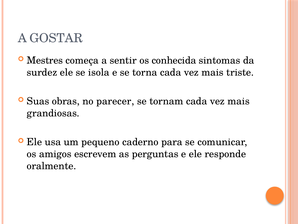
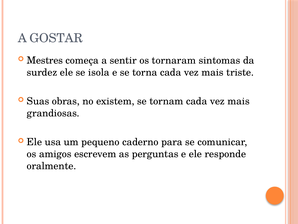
conhecida: conhecida -> tornaram (174, 60)
parecer: parecer -> existem (115, 101)
